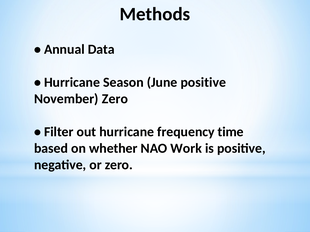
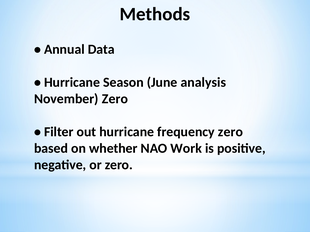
June positive: positive -> analysis (203, 83)
frequency time: time -> zero (231, 132)
